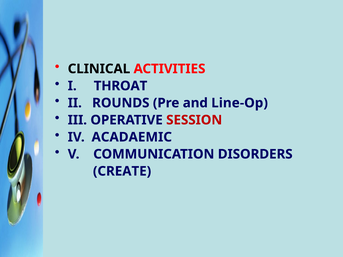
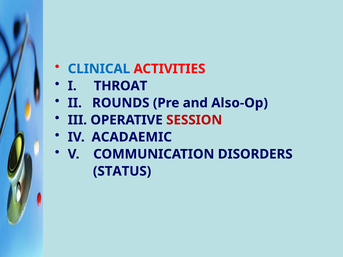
CLINICAL colour: black -> blue (99, 69)
Line-Op: Line-Op -> Also-Op (240, 103)
CREATE: CREATE -> STATUS (122, 171)
